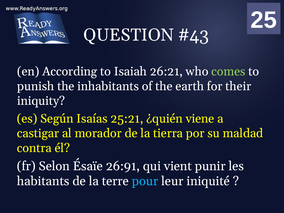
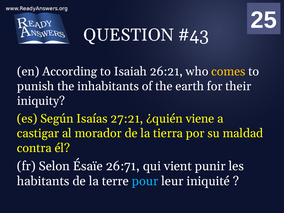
comes colour: light green -> yellow (228, 72)
25:21: 25:21 -> 27:21 (127, 119)
26:91: 26:91 -> 26:71 (123, 166)
